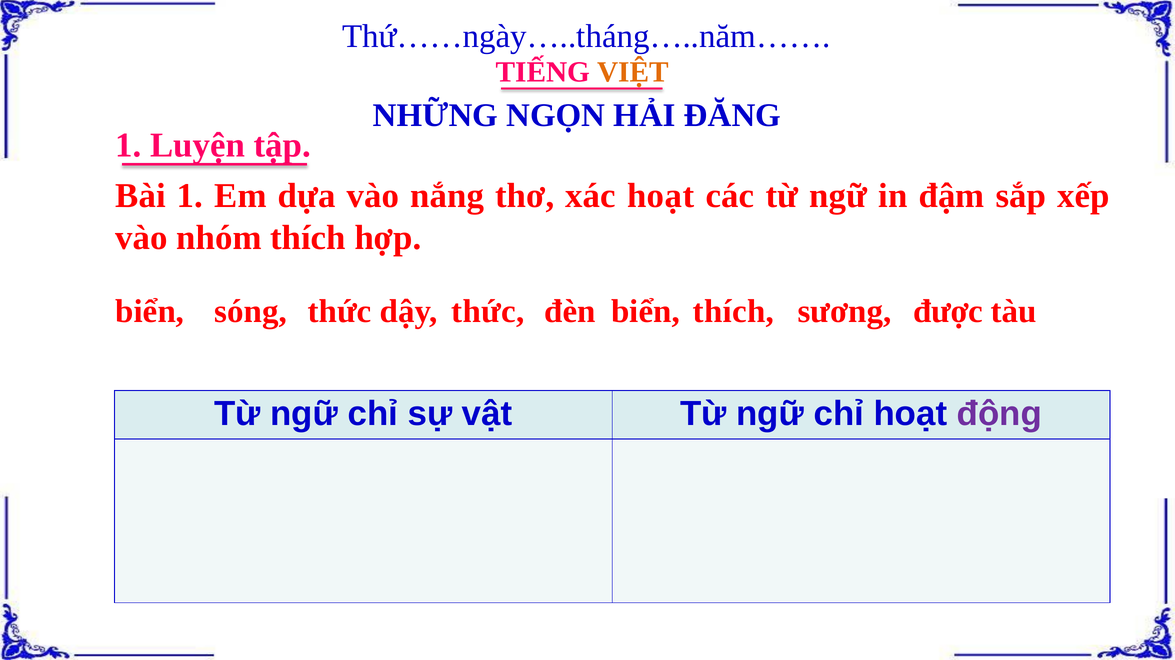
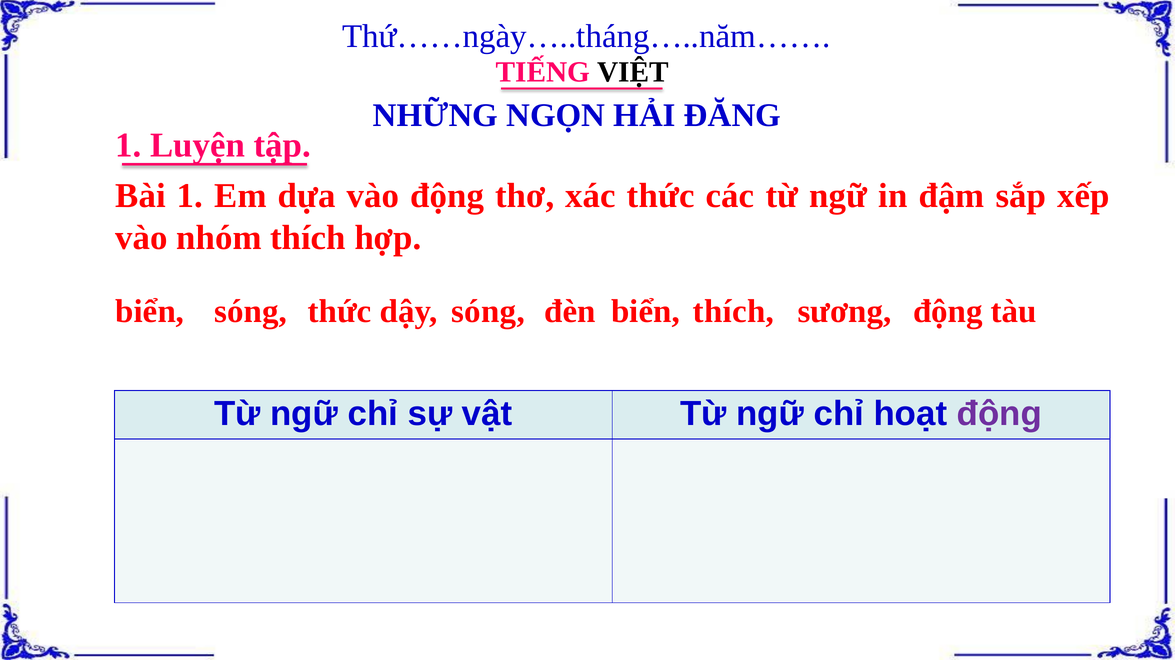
VIỆT colour: orange -> black (633, 72)
vào nắng: nắng -> động (447, 196)
xác hoạt: hoạt -> thức (661, 196)
dậy thức: thức -> sóng (488, 311)
sương được: được -> động (948, 311)
